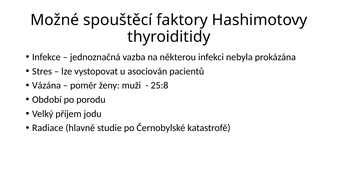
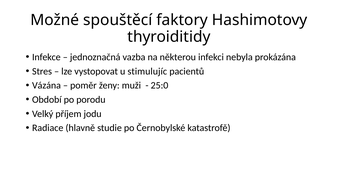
asociován: asociován -> stimulujíc (147, 71)
25:8: 25:8 -> 25:0 (159, 85)
